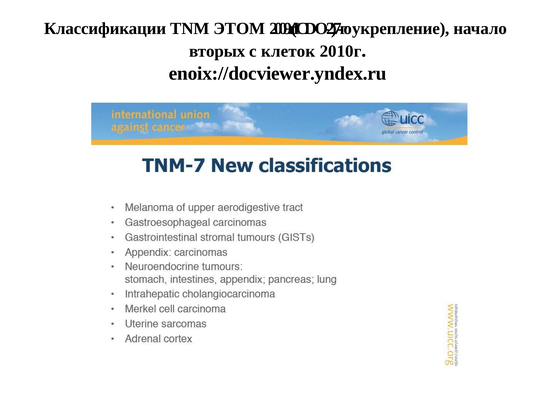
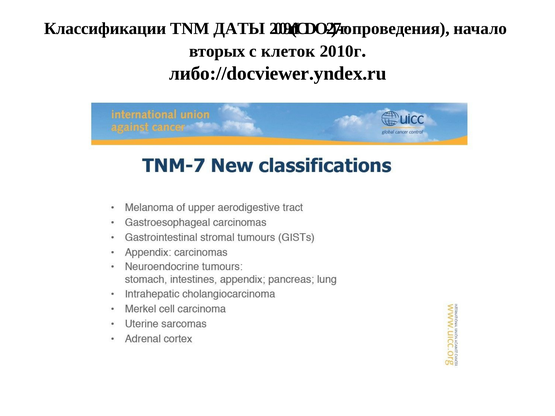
ЭТОМ: ЭТОМ -> ДАТЫ (239, 29)
укрепление: укрепление -> проведения (401, 29)
enoix://docviewer.yndex.ru: enoix://docviewer.yndex.ru -> либо://docviewer.yndex.ru (278, 74)
